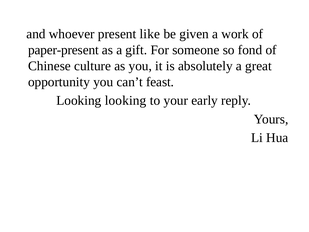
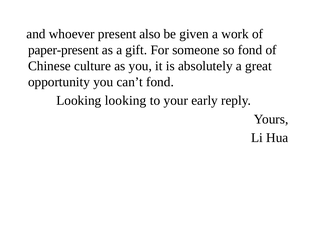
like: like -> also (150, 34)
can’t feast: feast -> fond (160, 82)
